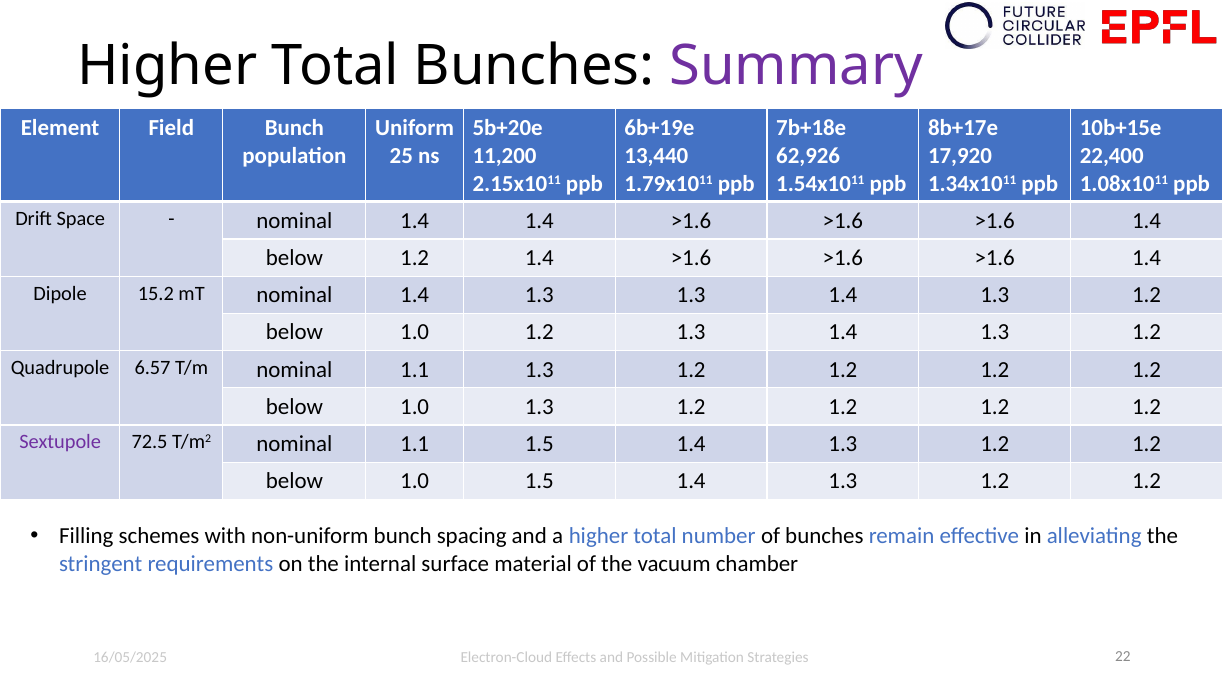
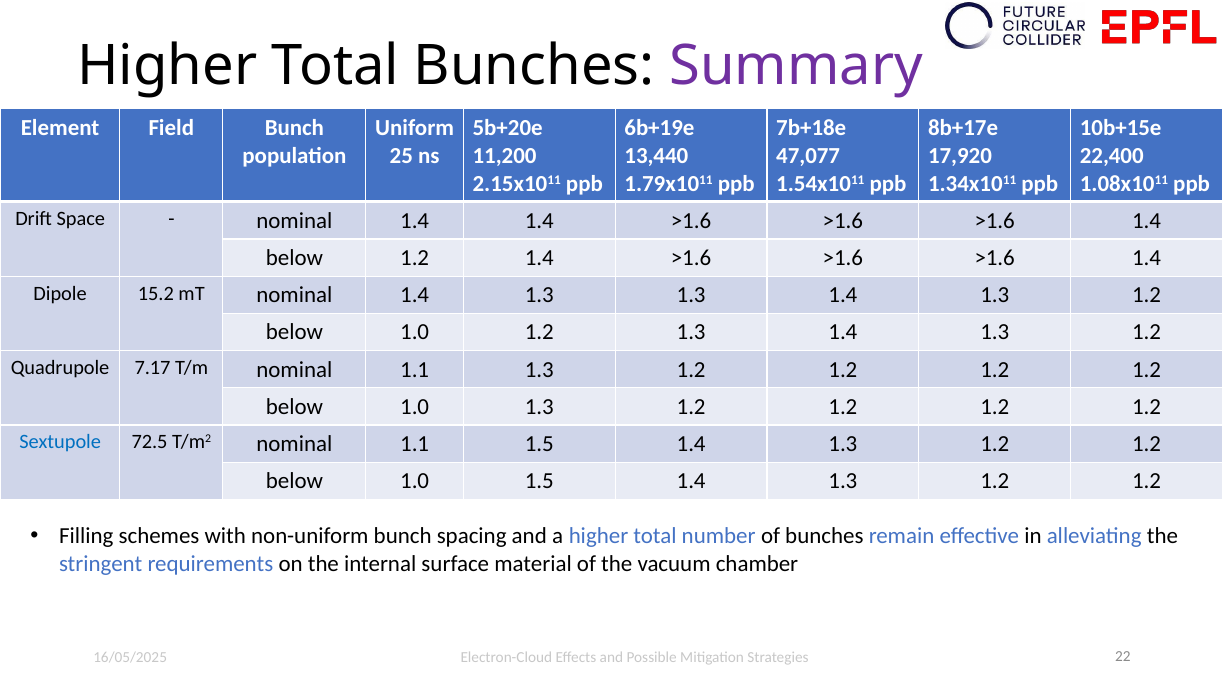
62,926: 62,926 -> 47,077 (808, 156)
6.57: 6.57 -> 7.17 (153, 368)
Sextupole colour: purple -> blue (60, 443)
